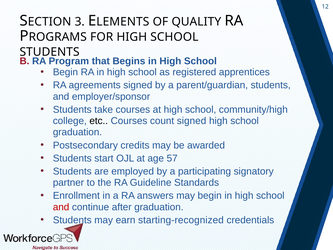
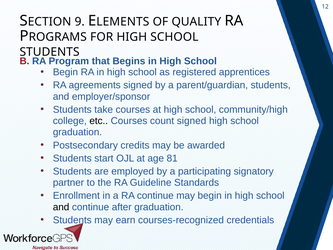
3: 3 -> 9 (80, 22)
57: 57 -> 81 (172, 158)
RA answers: answers -> continue (155, 195)
and colour: red -> black (61, 207)
starting-recognized: starting-recognized -> courses-recognized (181, 220)
